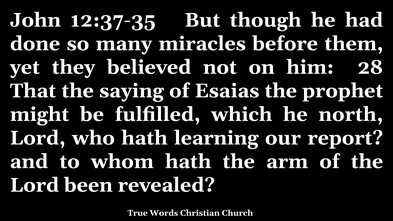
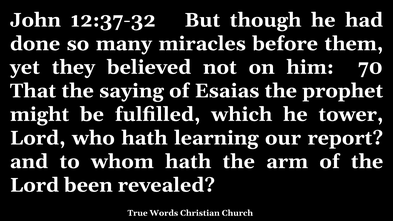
12:37-35: 12:37-35 -> 12:37-32 (113, 20)
28: 28 -> 70 (370, 67)
north: north -> tower (351, 114)
